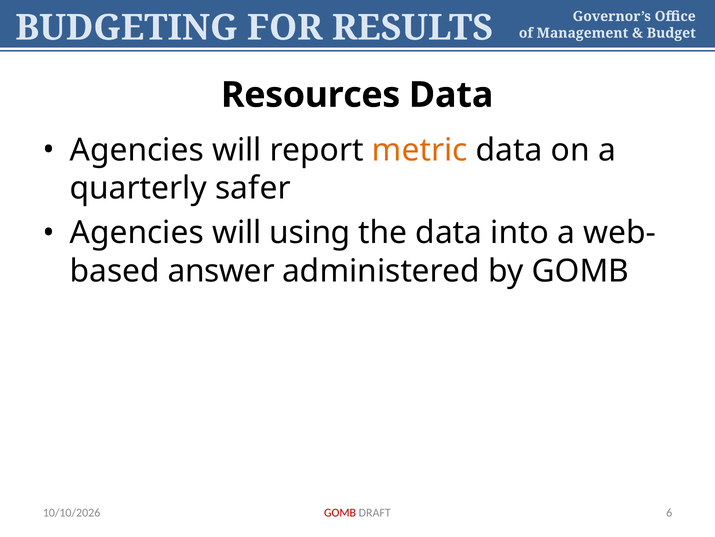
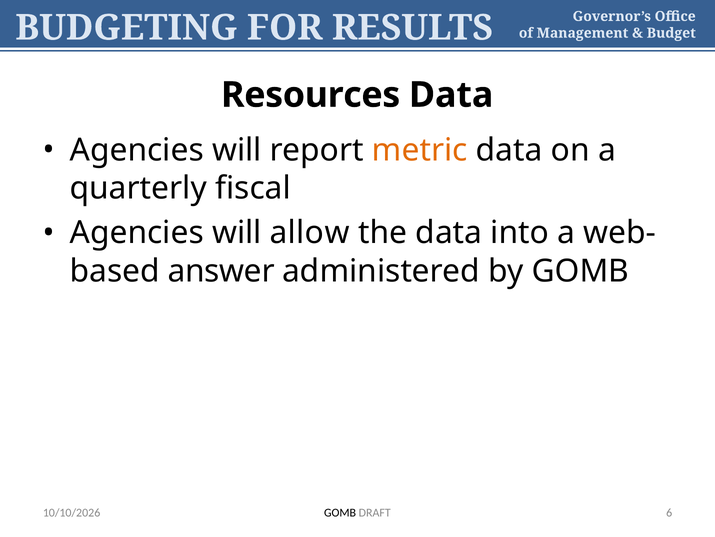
safer: safer -> fiscal (253, 188)
using: using -> allow (310, 233)
GOMB colour: red -> black (340, 512)
